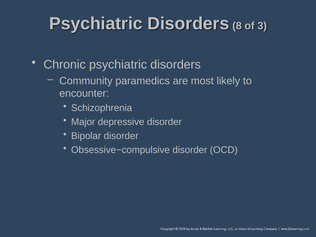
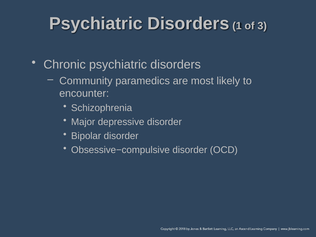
8: 8 -> 1 (237, 26)
